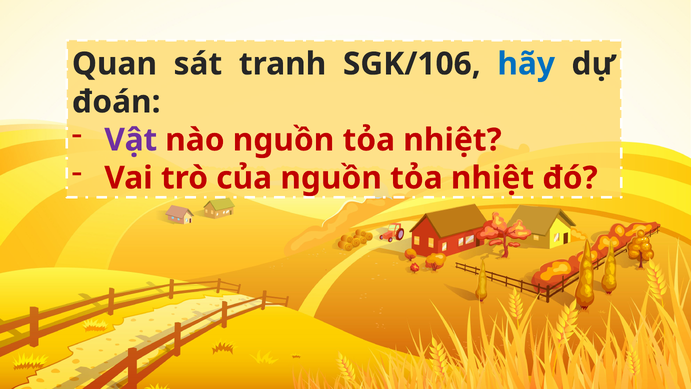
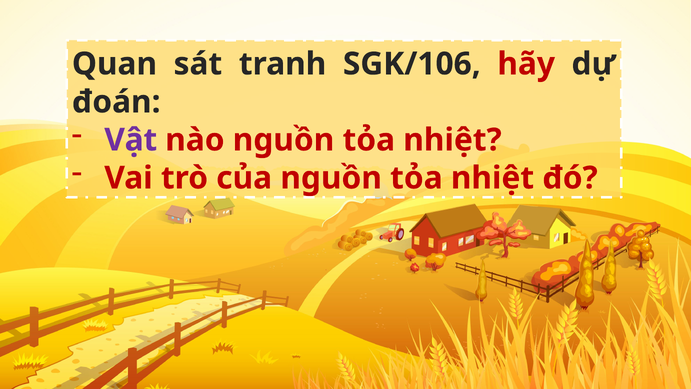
hãy colour: blue -> red (526, 64)
